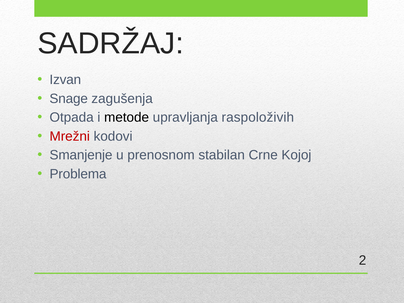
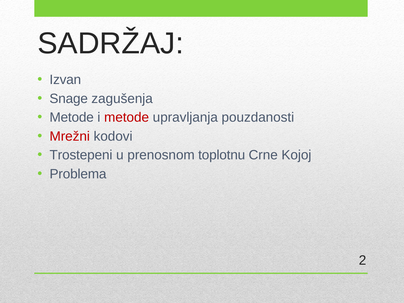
Otpada: Otpada -> Metode (72, 118)
metode colour: black -> red (127, 118)
raspoloživih: raspoloživih -> pouzdanosti (258, 118)
Smanjenje: Smanjenje -> Trostepeni (81, 155)
stabilan: stabilan -> toplotnu (222, 155)
